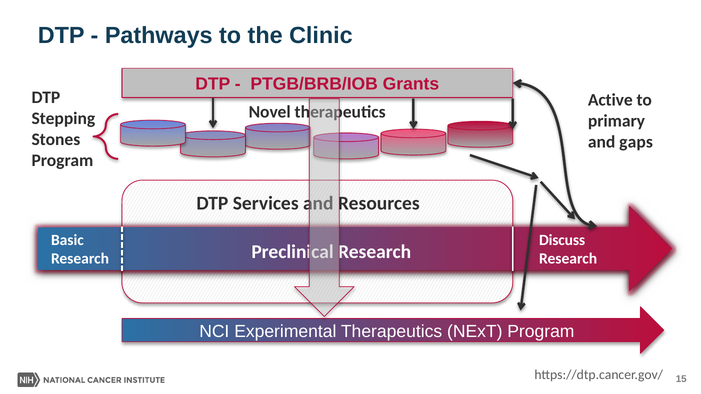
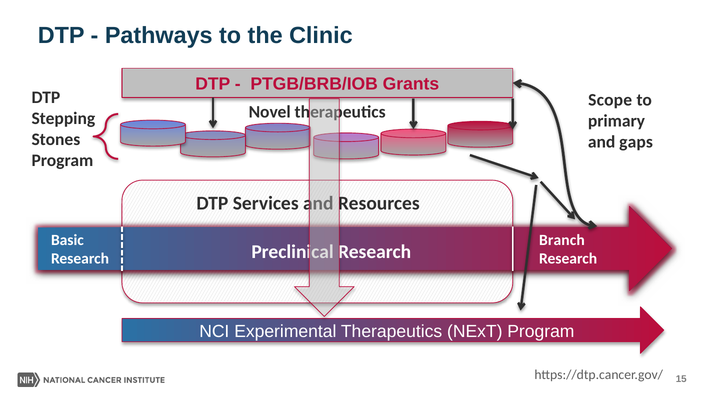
Active: Active -> Scope (610, 100)
Discuss: Discuss -> Branch (562, 240)
